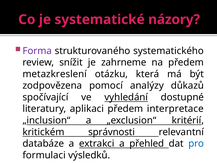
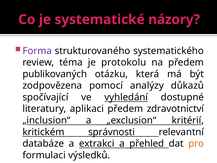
snížit: snížit -> téma (71, 62)
zahrneme: zahrneme -> protokolu (124, 62)
metazkreslení: metazkreslení -> publikovaných (55, 74)
interpretace: interpretace -> zdravotnictví (175, 109)
pro colour: blue -> orange (196, 143)
